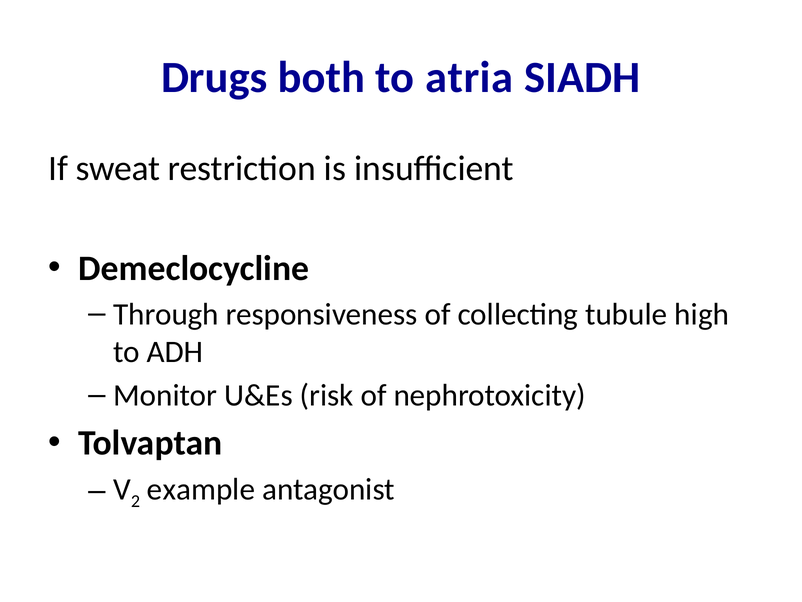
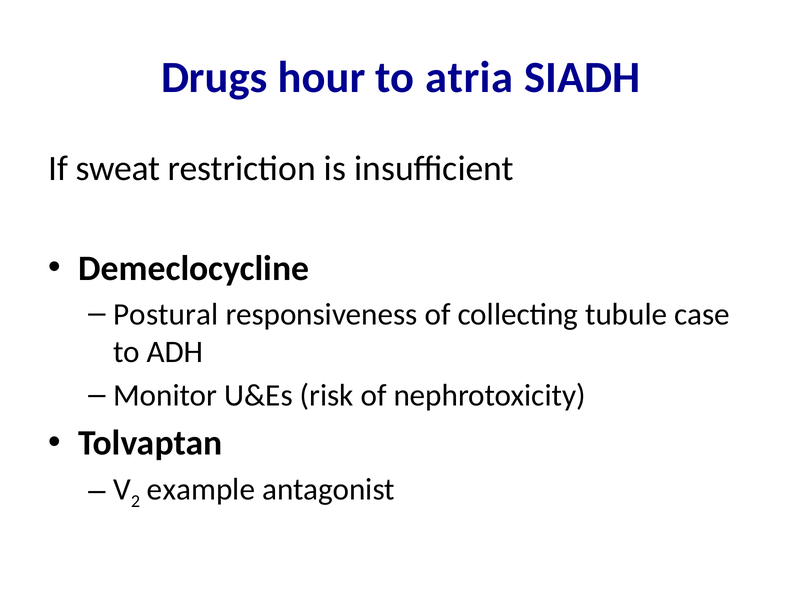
both: both -> hour (321, 77)
Through: Through -> Postural (166, 314)
high: high -> case (702, 314)
